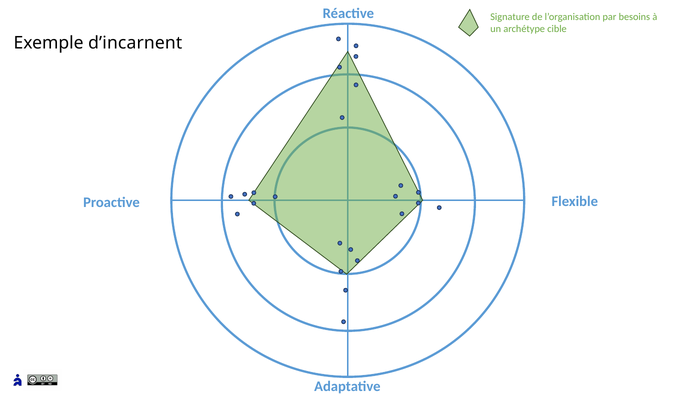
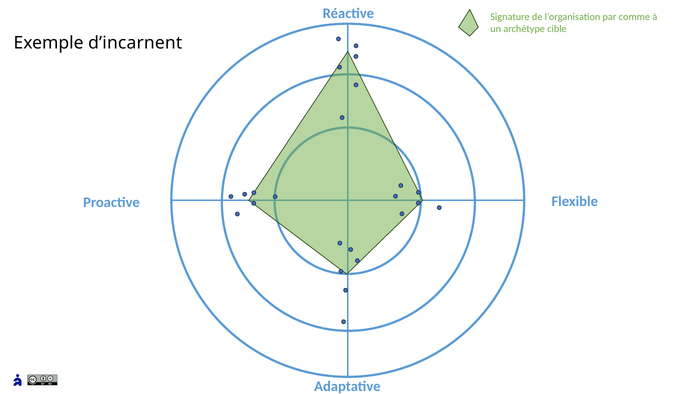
besoins: besoins -> comme (634, 17)
